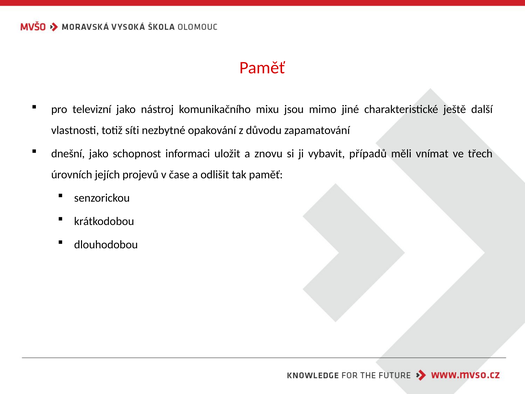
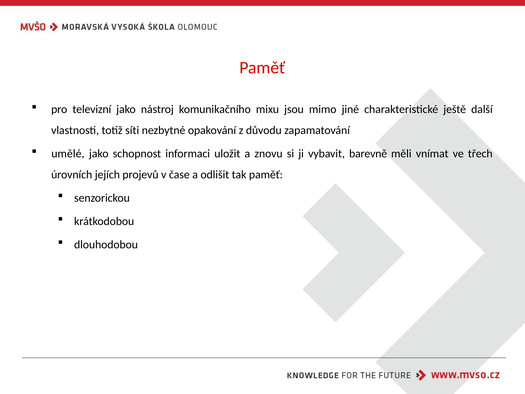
dnešní: dnešní -> umělé (68, 154)
případů: případů -> barevně (368, 154)
